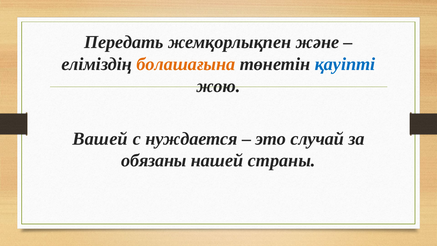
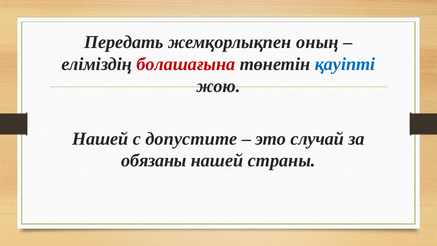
және: және -> оның (317, 42)
болашағына colour: orange -> red (186, 64)
Вашей: Вашей -> Нашей (100, 139)
нуждается: нуждается -> допустите (191, 139)
